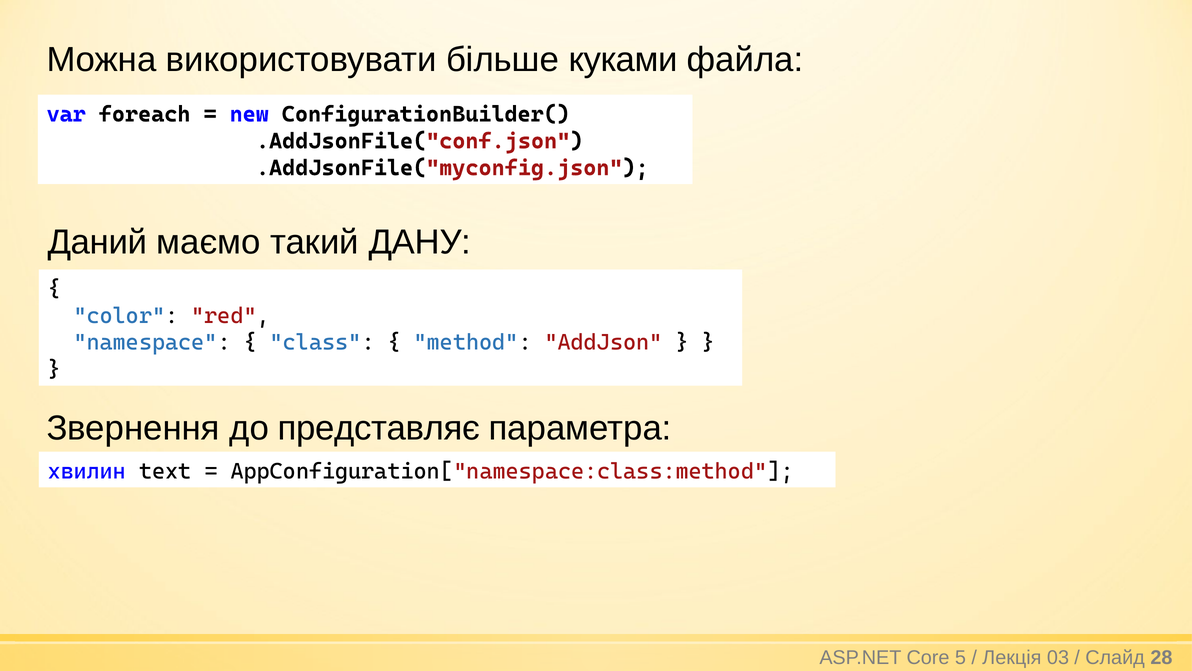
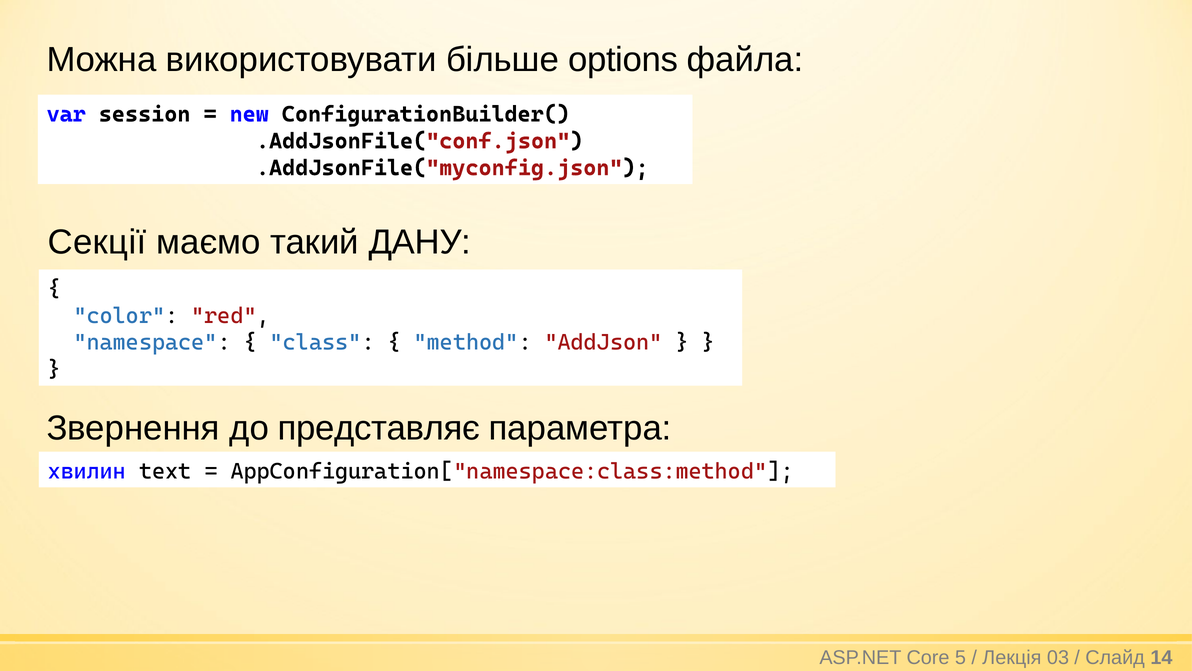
куками: куками -> options (623, 60)
foreach: foreach -> session (145, 114)
Даний: Даний -> Секції (97, 242)
28: 28 -> 14 (1161, 657)
